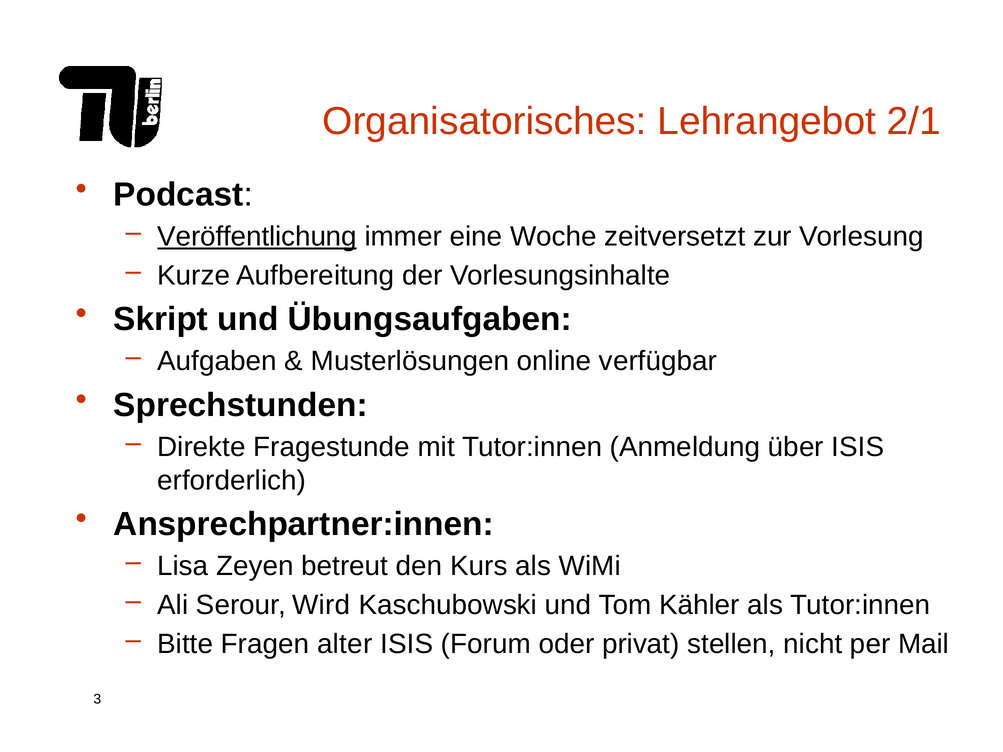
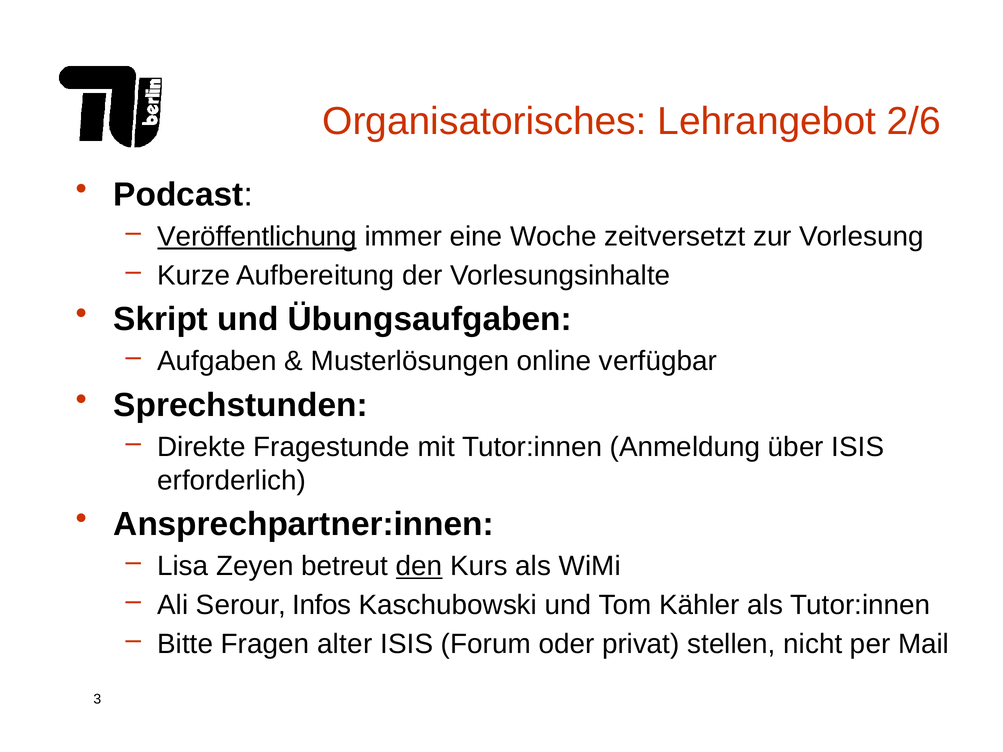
2/1: 2/1 -> 2/6 (914, 121)
den underline: none -> present (419, 566)
Wird: Wird -> Infos (322, 605)
